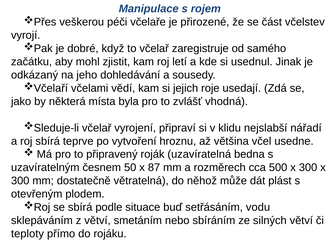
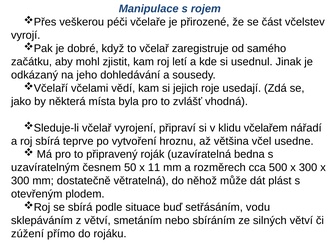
nejslabší: nejslabší -> včelařem (266, 128)
87: 87 -> 11 (154, 167)
teploty: teploty -> zúžení (27, 233)
